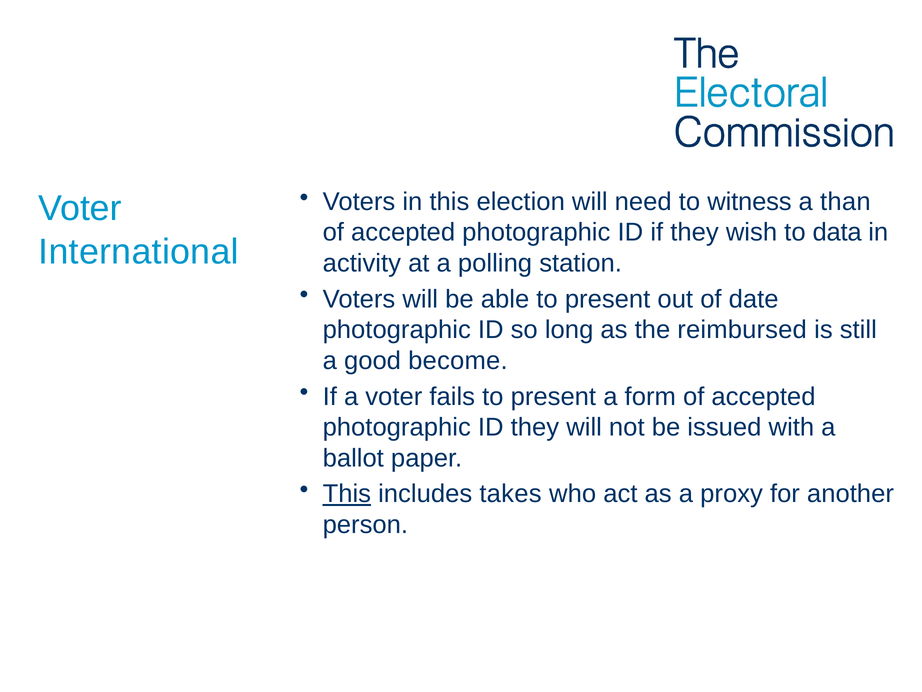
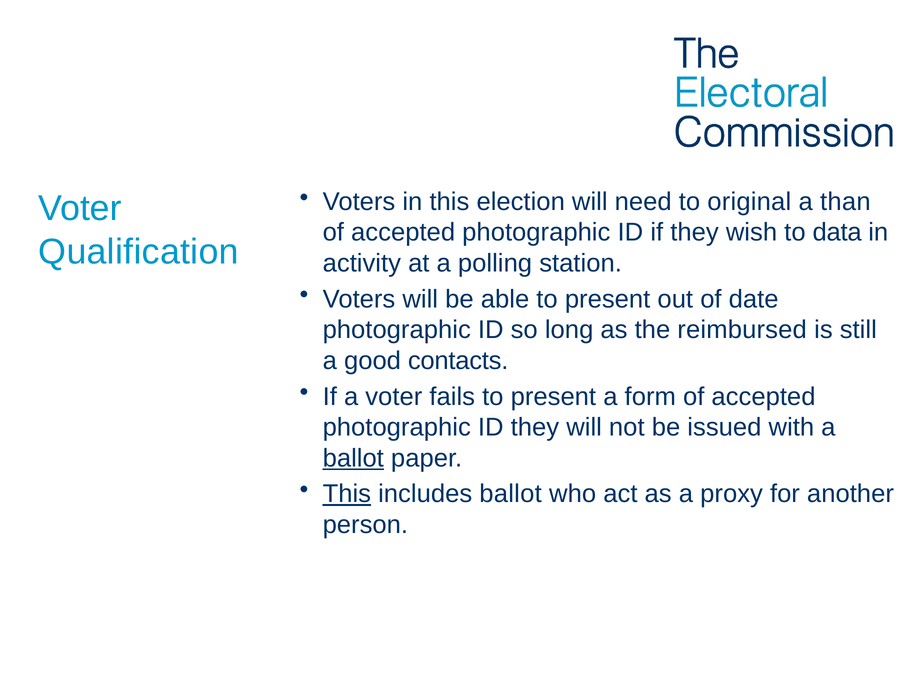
witness: witness -> original (749, 202)
International: International -> Qualification (139, 251)
become: become -> contacts (458, 360)
ballot underline: none -> present (353, 458)
includes takes: takes -> ballot (511, 494)
